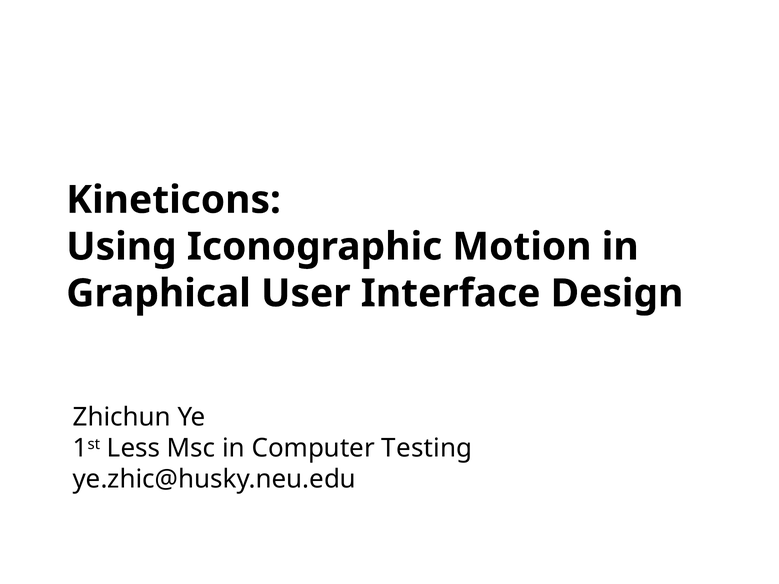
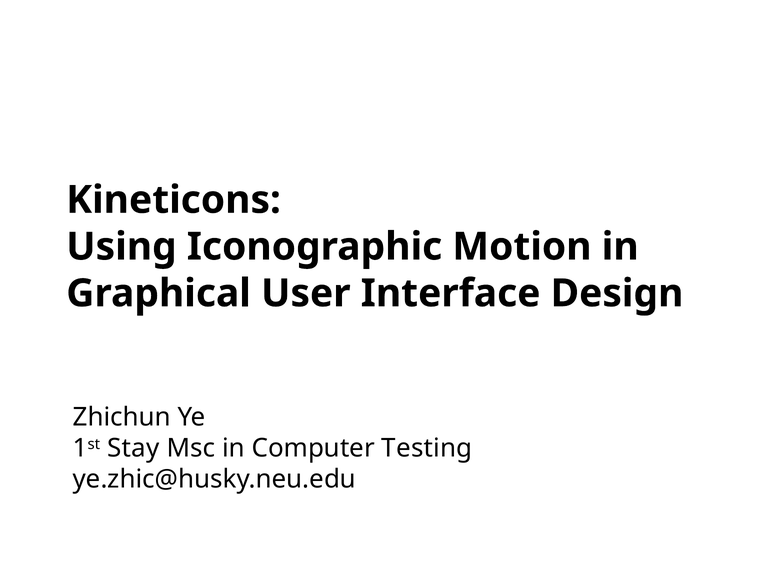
Less: Less -> Stay (133, 448)
